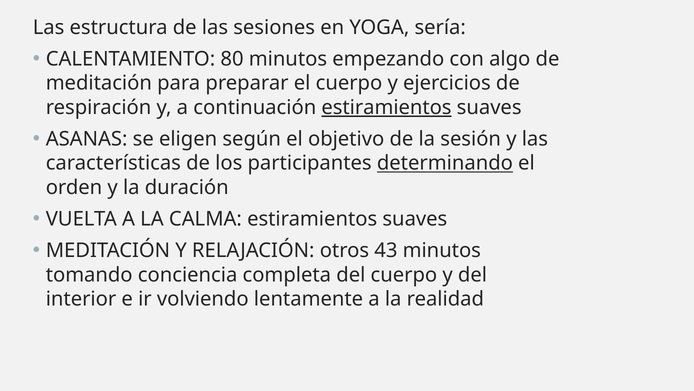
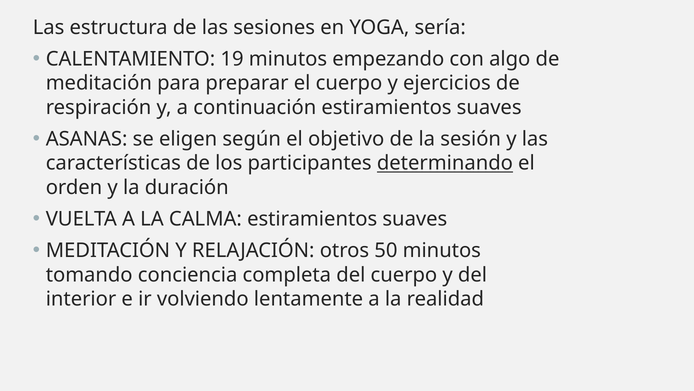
80: 80 -> 19 (232, 59)
estiramientos underline: present -> none (387, 107)
43: 43 -> 50 (386, 250)
